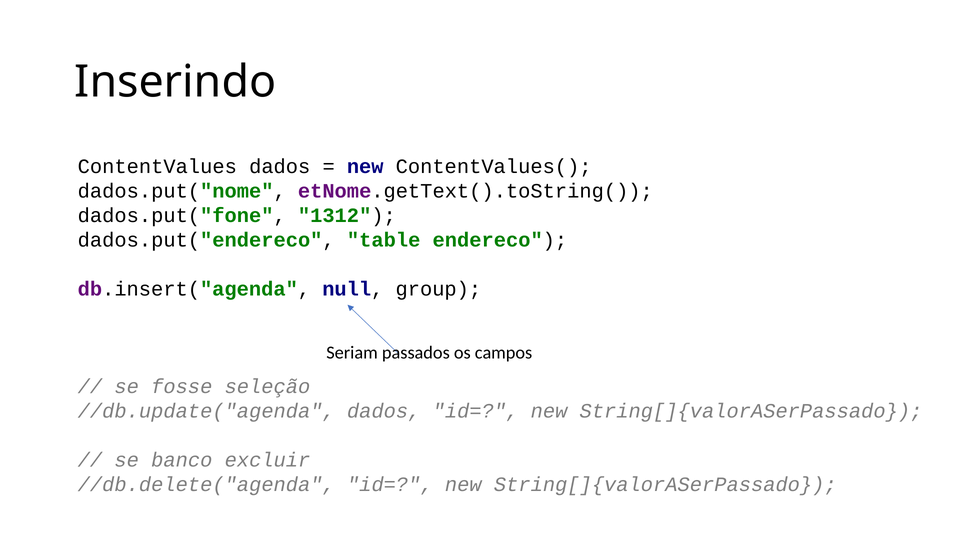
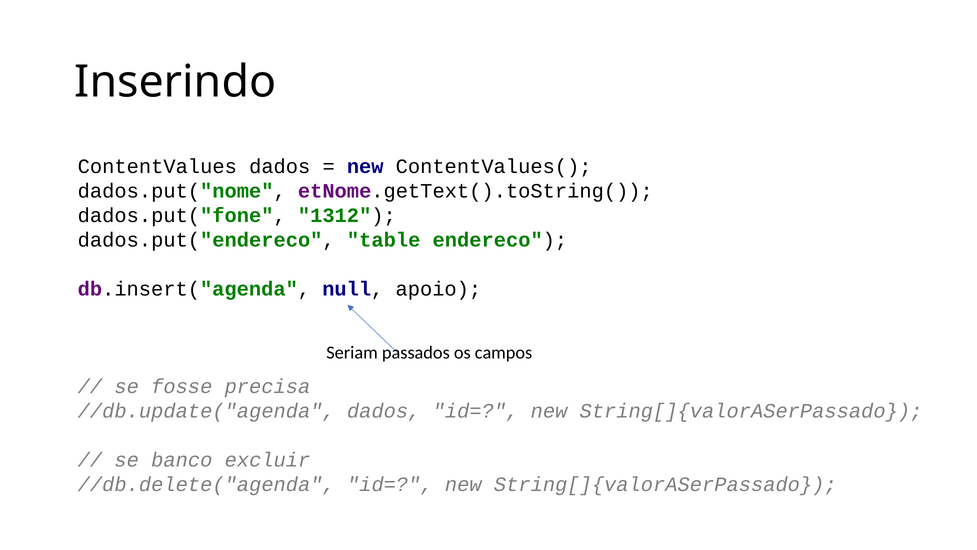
group: group -> apoio (438, 289)
seleção: seleção -> precisa (267, 386)
